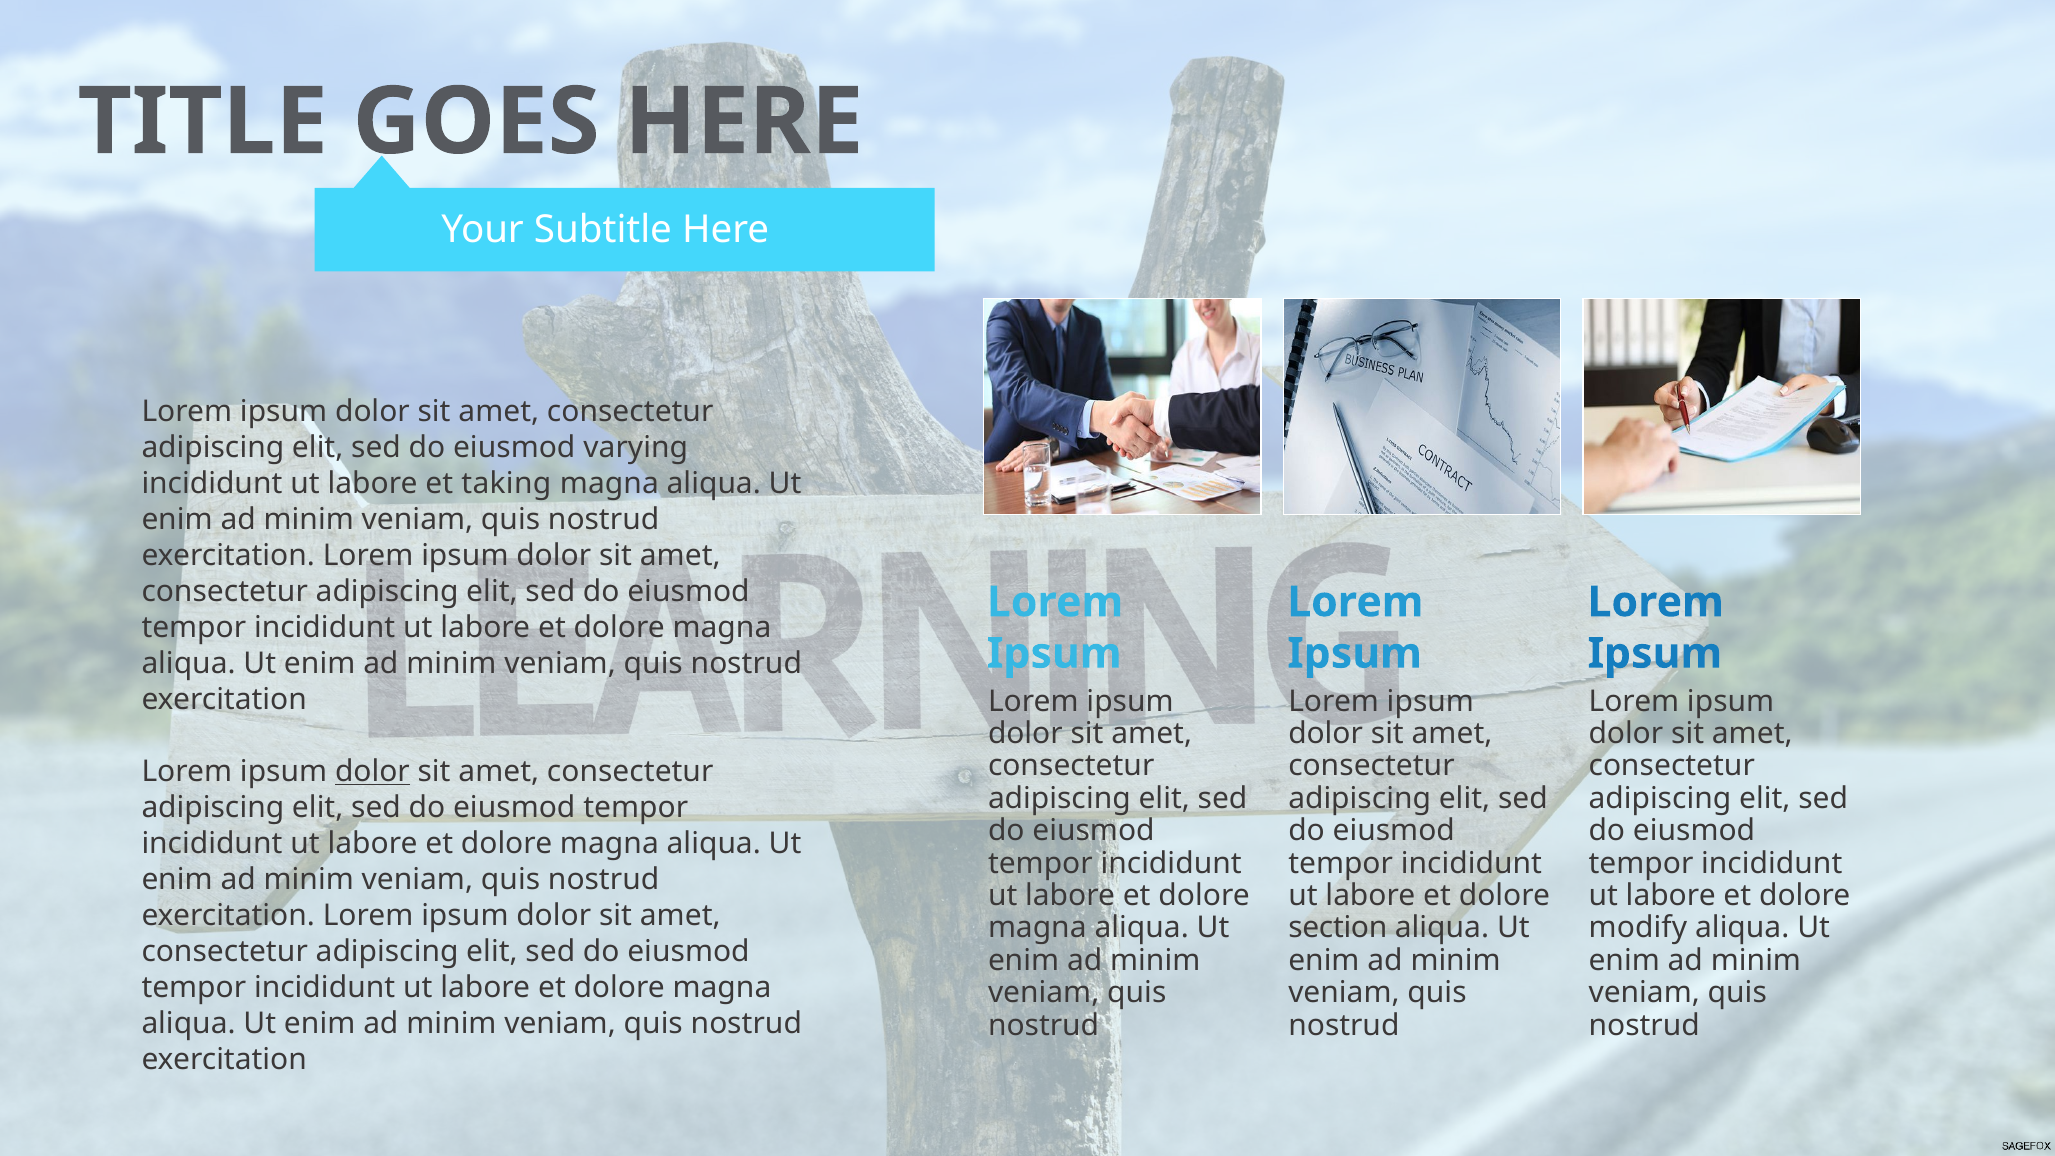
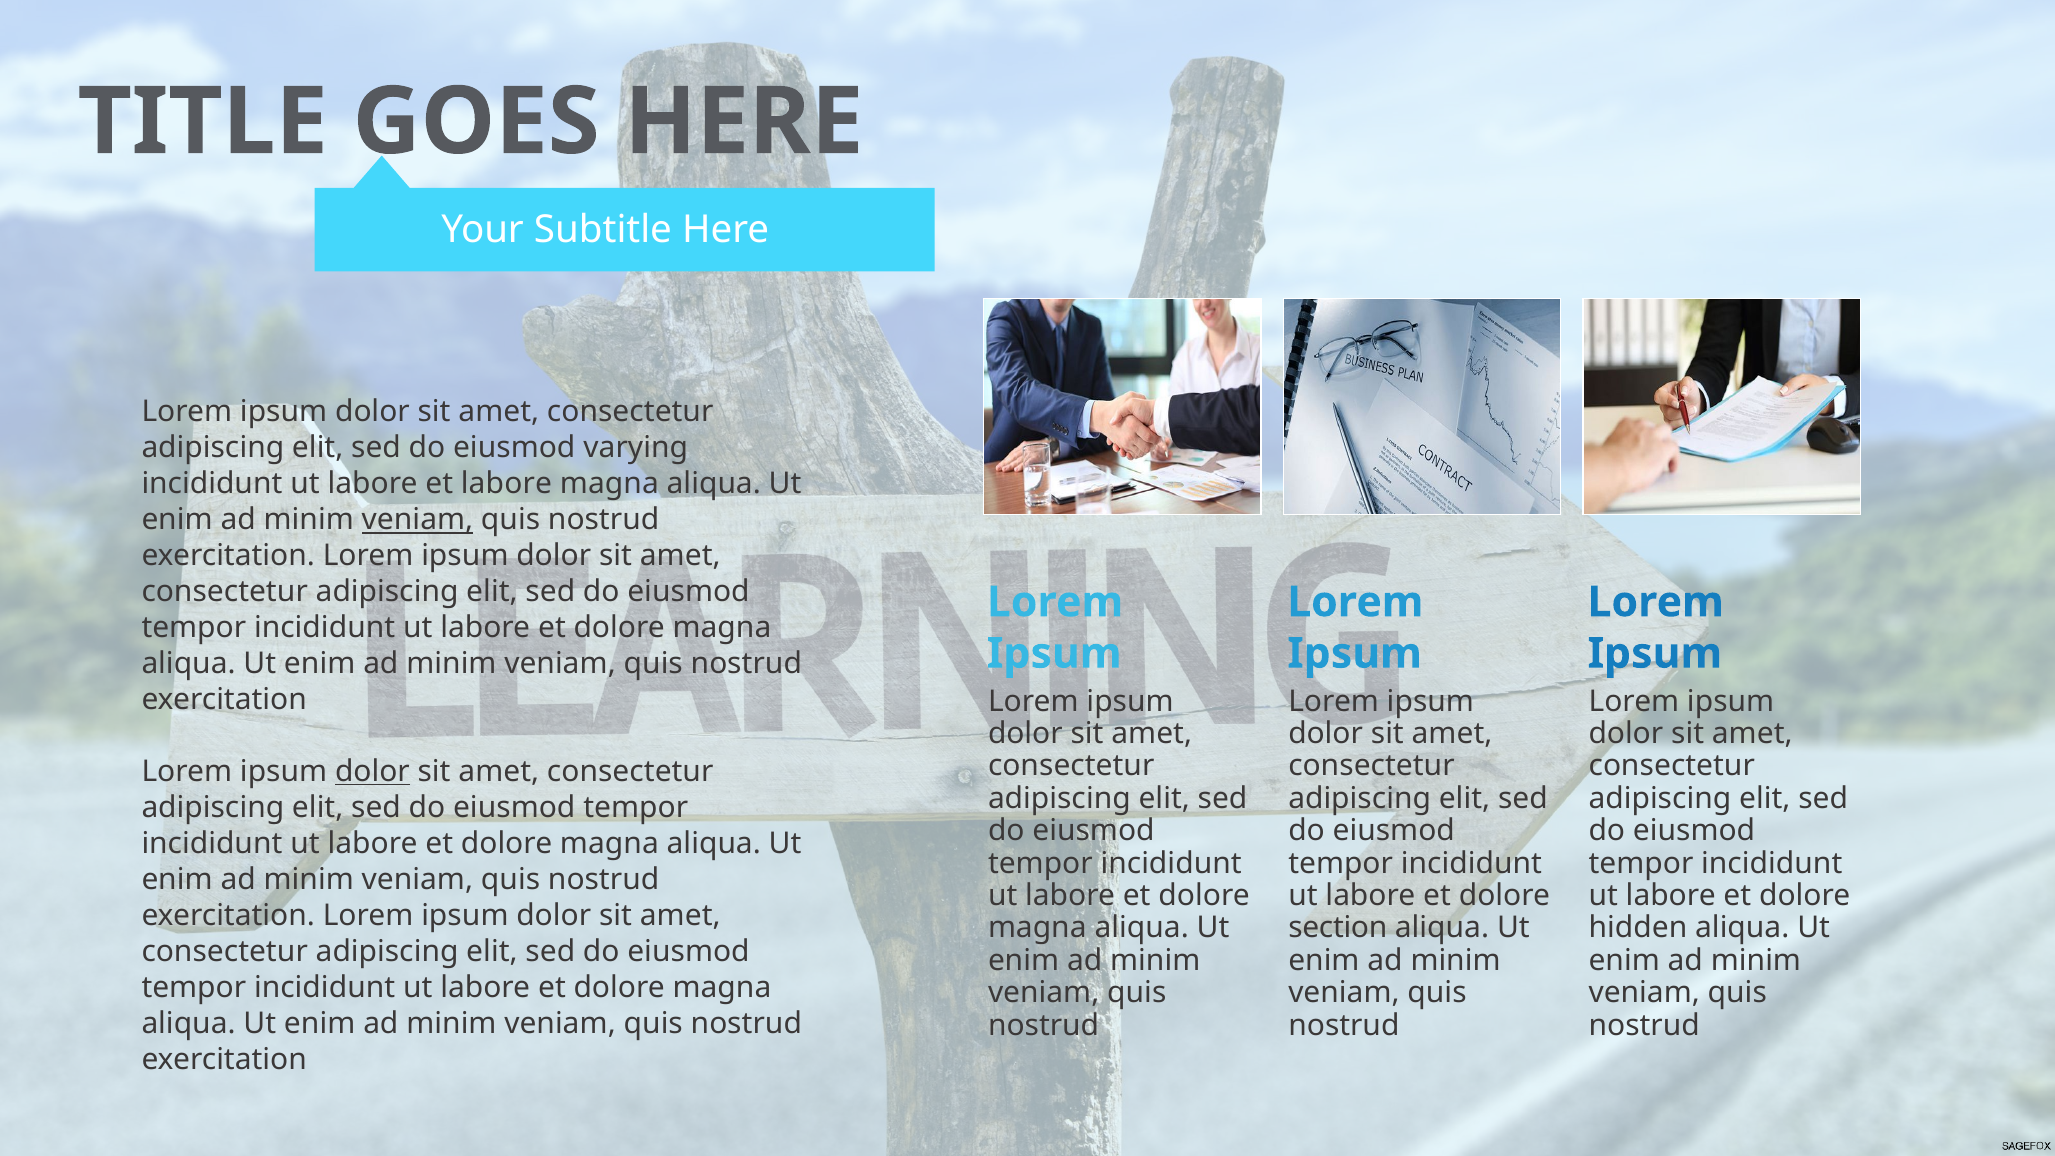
et taking: taking -> labore (506, 484)
veniam underline: none -> present (417, 520)
modify: modify -> hidden (1638, 928)
